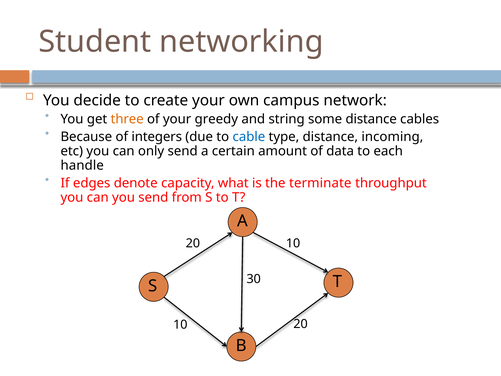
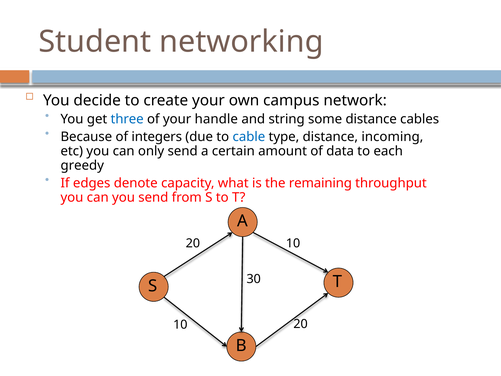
three colour: orange -> blue (127, 119)
greedy: greedy -> handle (216, 119)
handle: handle -> greedy (82, 165)
terminate: terminate -> remaining (320, 183)
